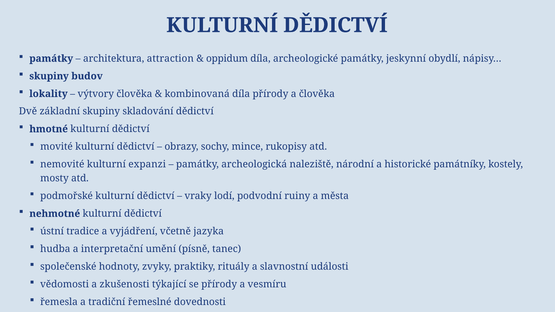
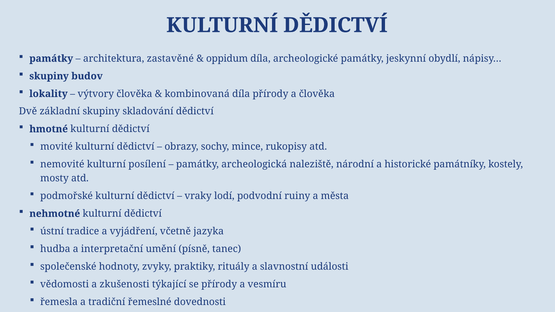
attraction: attraction -> zastavěné (170, 59)
expanzi: expanzi -> posílení (147, 164)
